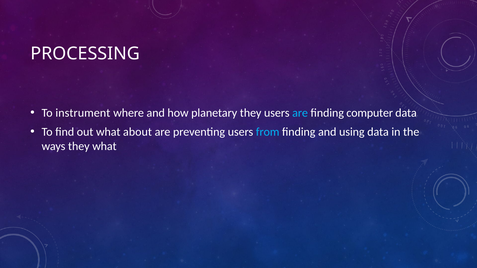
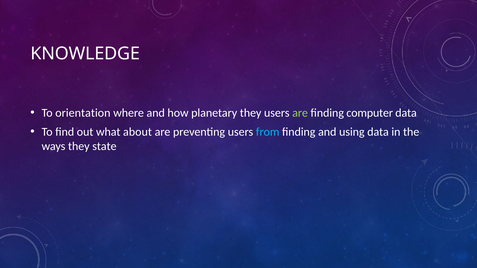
PROCESSING: PROCESSING -> KNOWLEDGE (85, 54)
instrument: instrument -> orientation (83, 113)
are colour: light blue -> light green (300, 113)
they what: what -> state (104, 146)
